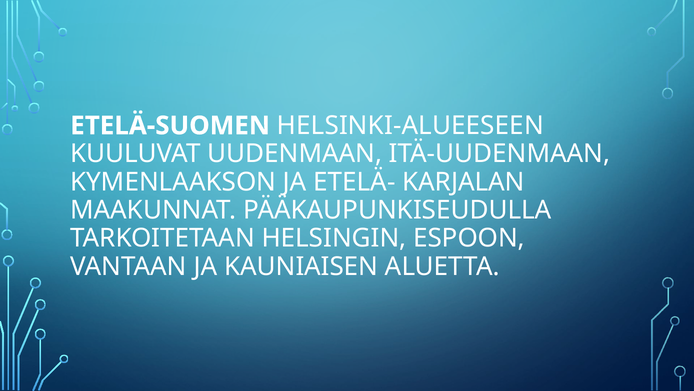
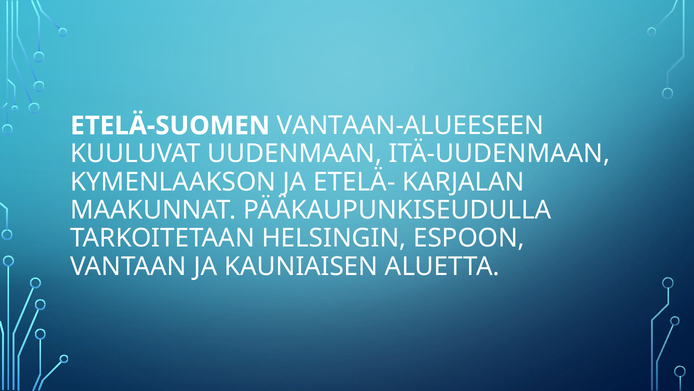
HELSINKI-ALUEESEEN: HELSINKI-ALUEESEEN -> VANTAAN-ALUEESEEN (410, 125)
